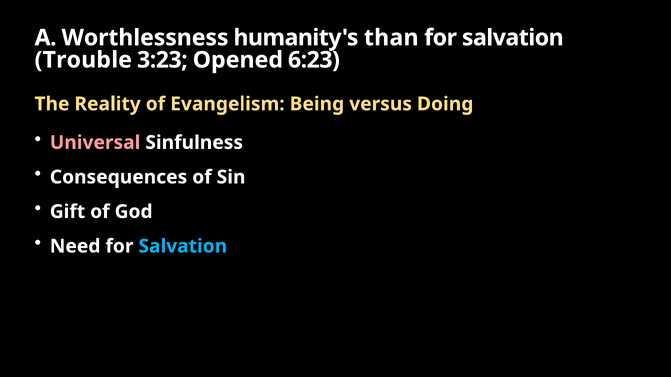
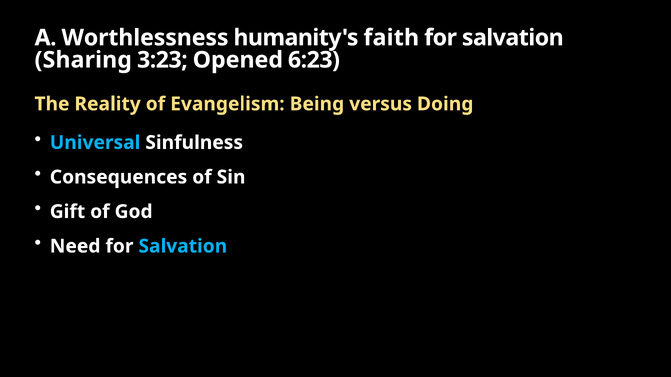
than: than -> faith (391, 38)
Trouble: Trouble -> Sharing (83, 60)
Universal colour: pink -> light blue (95, 143)
